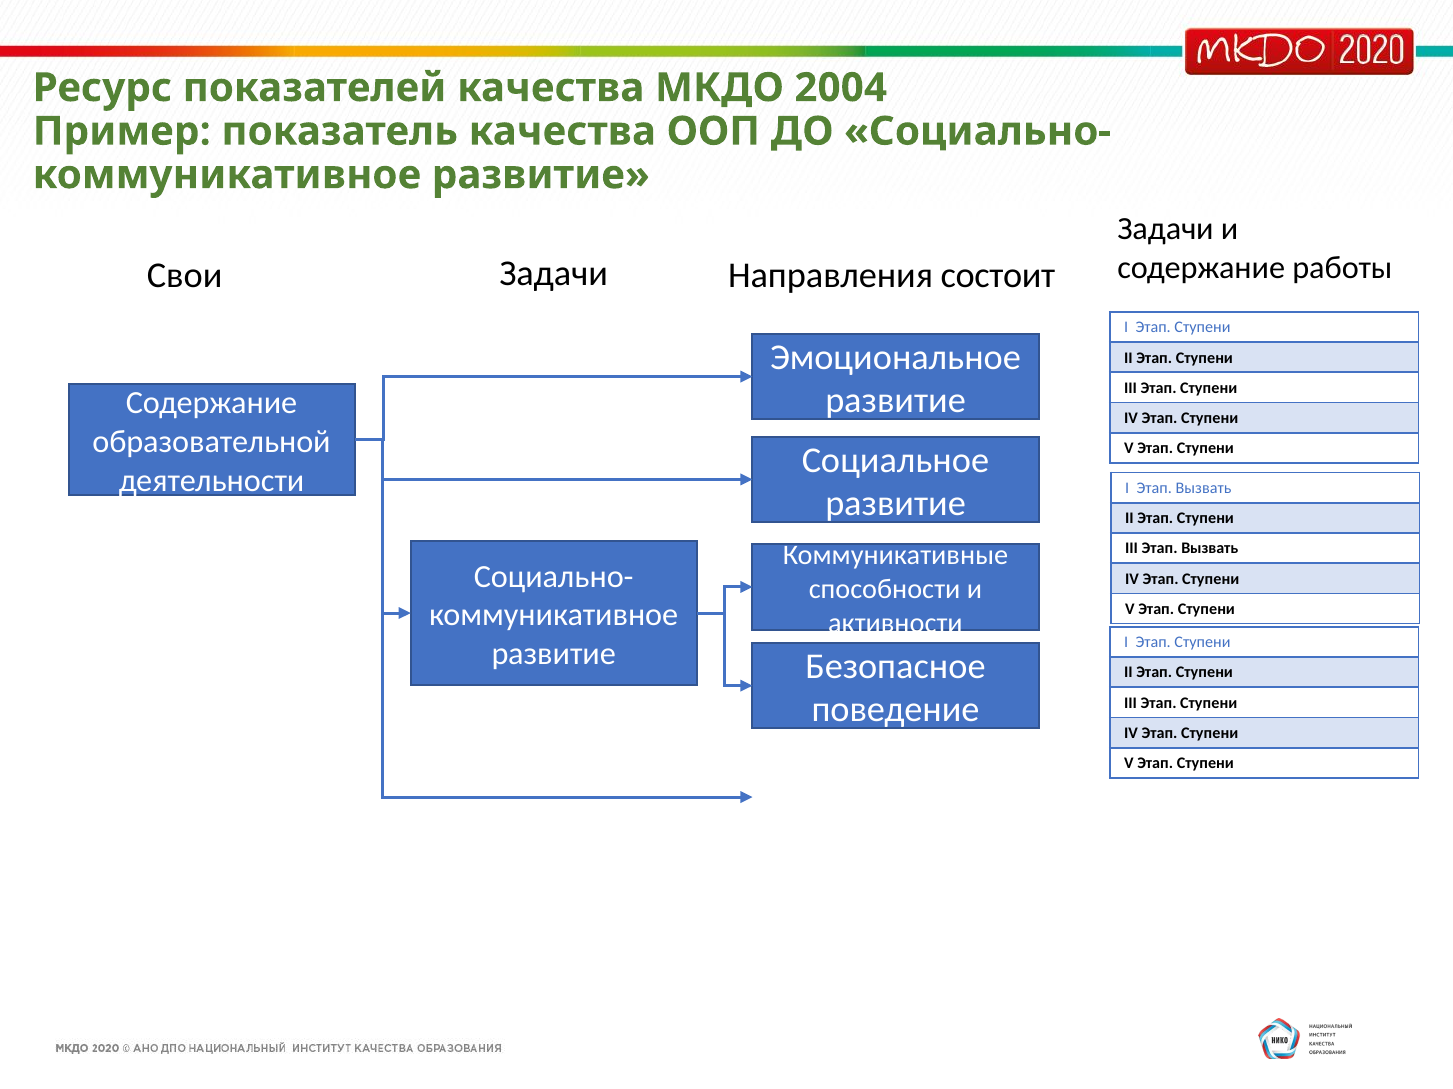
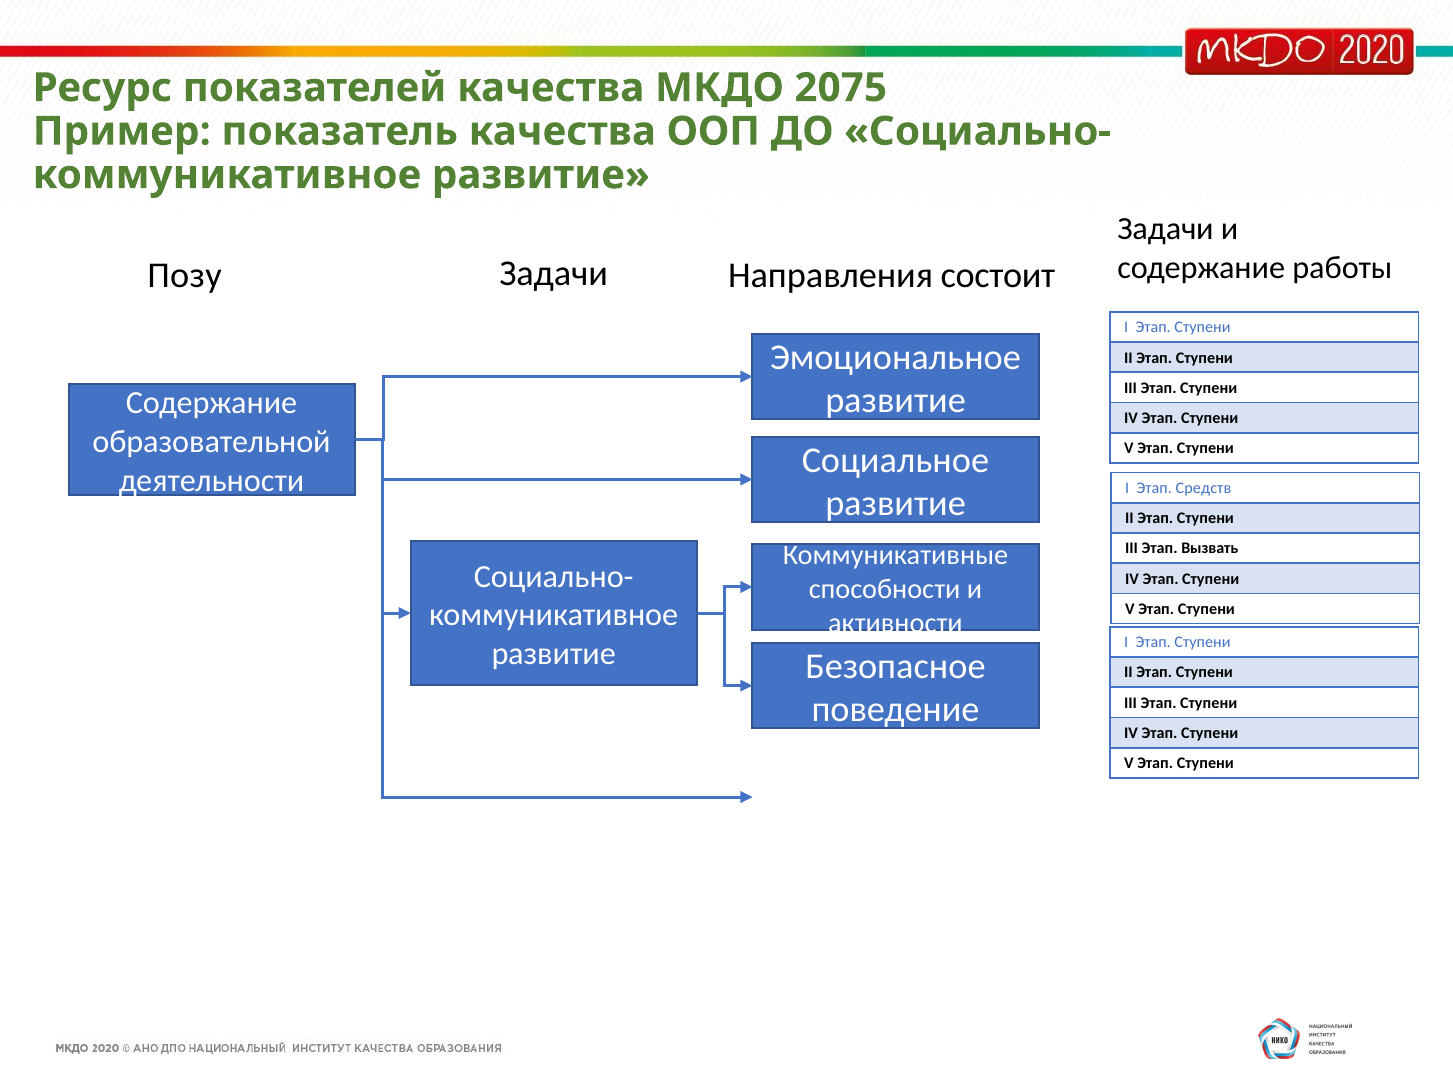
2004: 2004 -> 2075 (841, 88)
Свои: Свои -> Позу (185, 276)
I Этап Вызвать: Вызвать -> Средств (1203, 488)
